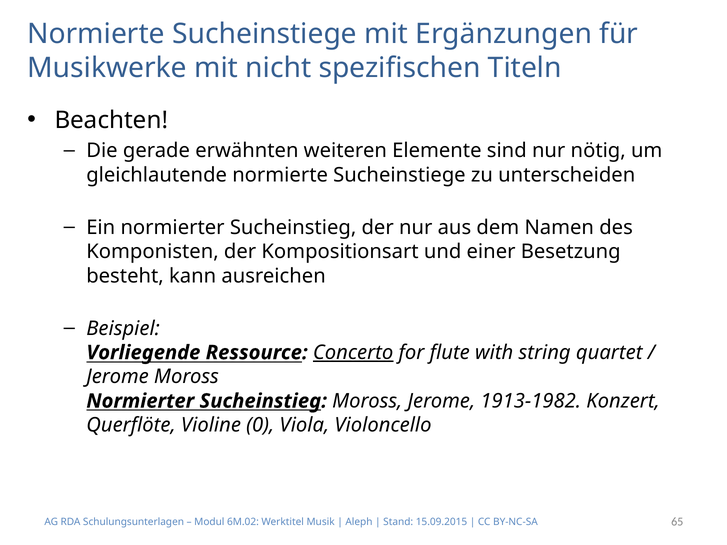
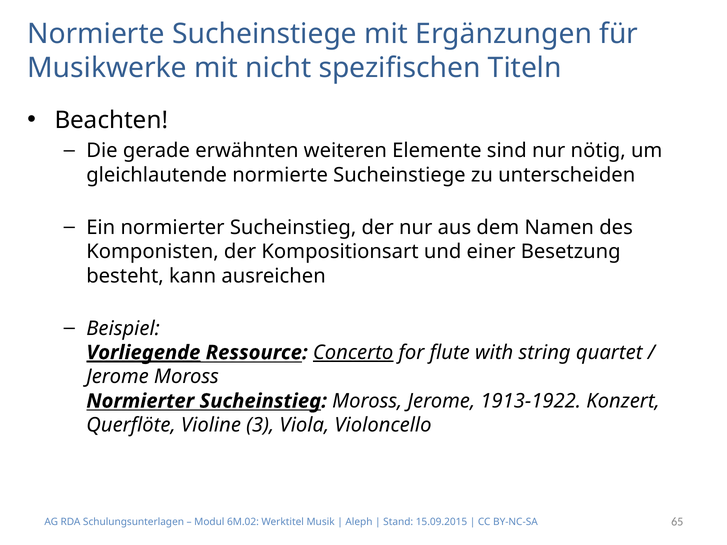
Vorliegende underline: none -> present (143, 353)
1913-1982: 1913-1982 -> 1913-1922 (531, 401)
0: 0 -> 3 (260, 425)
